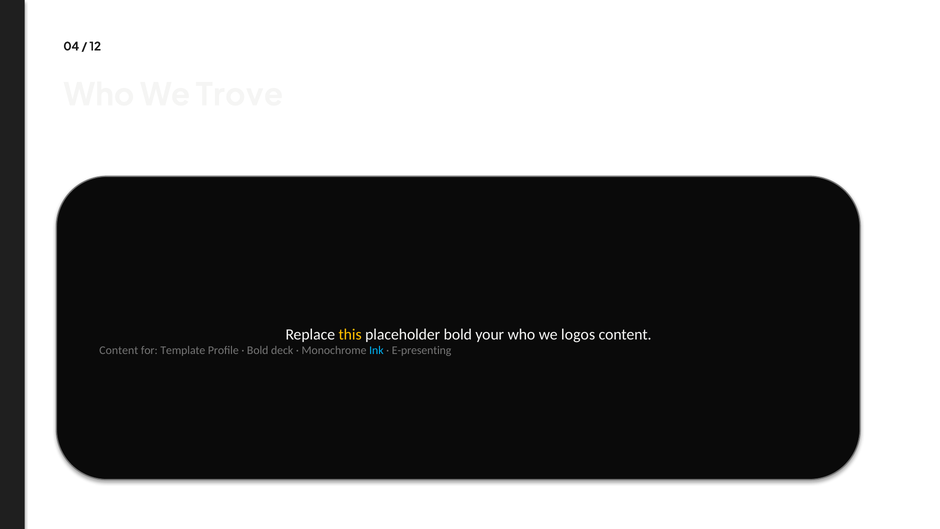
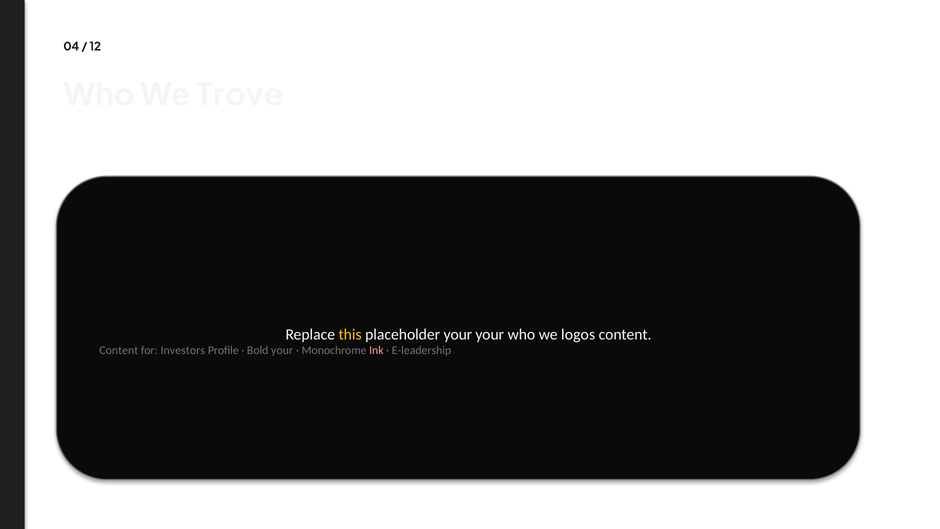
placeholder bold: bold -> your (458, 334)
Template: Template -> Investors (183, 350)
Bold deck: deck -> your (282, 350)
Ink colour: light blue -> pink (376, 350)
E-presenting: E-presenting -> E-leadership (422, 350)
